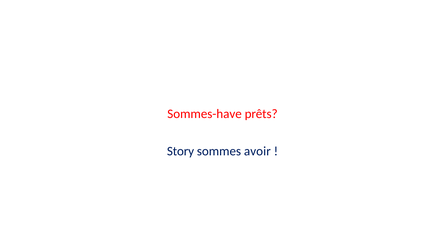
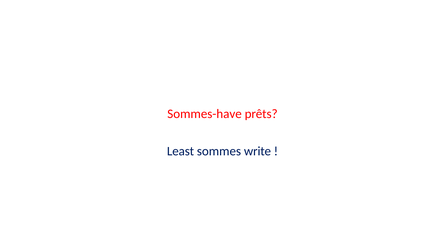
Story: Story -> Least (180, 151)
avoir: avoir -> write (257, 151)
